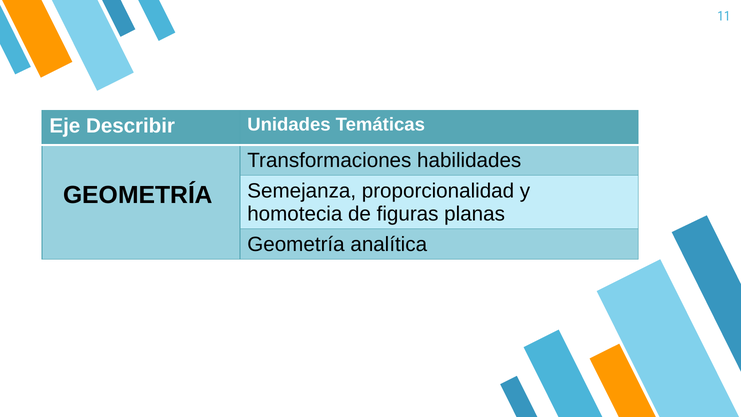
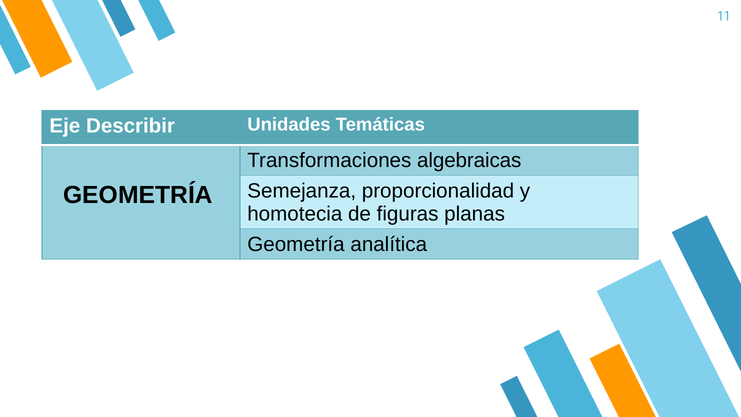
habilidades: habilidades -> algebraicas (469, 160)
